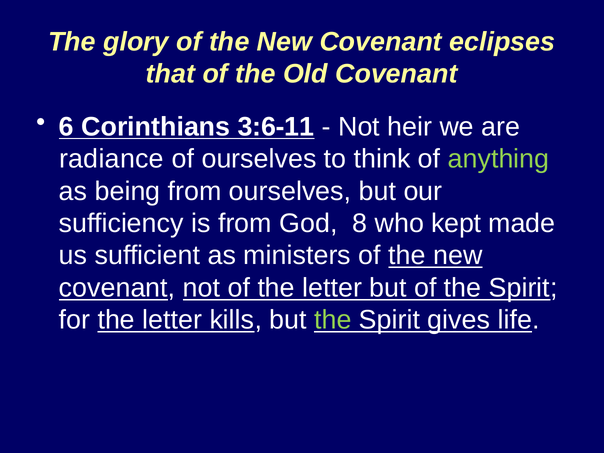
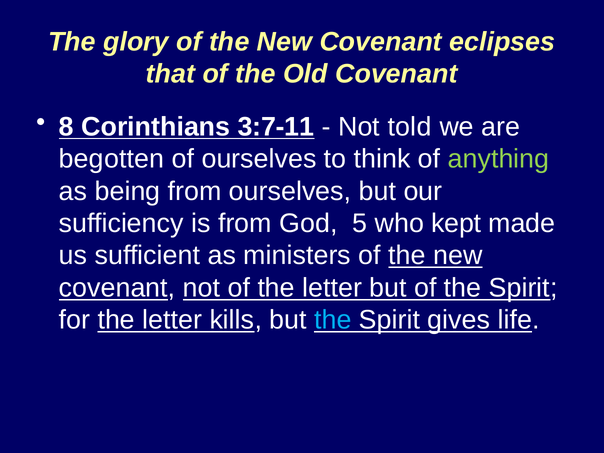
6: 6 -> 8 (66, 127)
3:6-11: 3:6-11 -> 3:7-11 (276, 127)
heir: heir -> told (410, 127)
radiance: radiance -> begotten (112, 159)
8: 8 -> 5 (360, 223)
the colour: light green -> light blue (333, 320)
